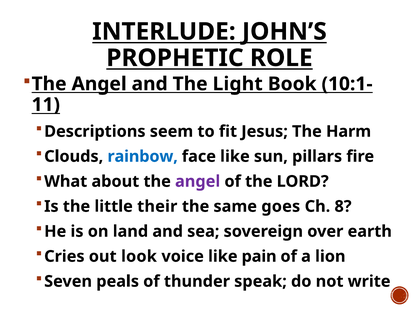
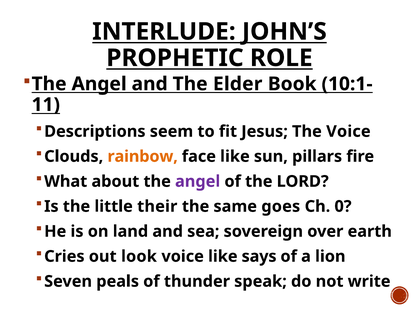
Light: Light -> Elder (238, 84)
The Harm: Harm -> Voice (348, 132)
rainbow colour: blue -> orange (143, 157)
8: 8 -> 0 (343, 207)
pain: pain -> says (259, 257)
